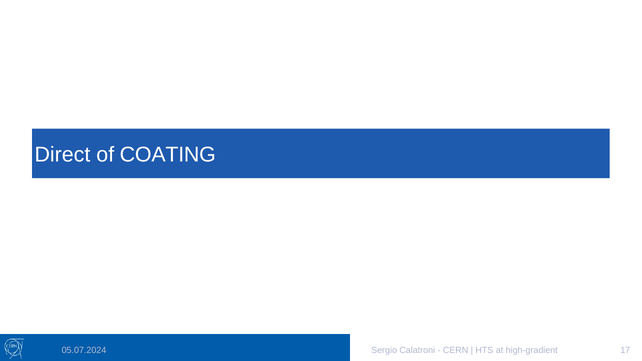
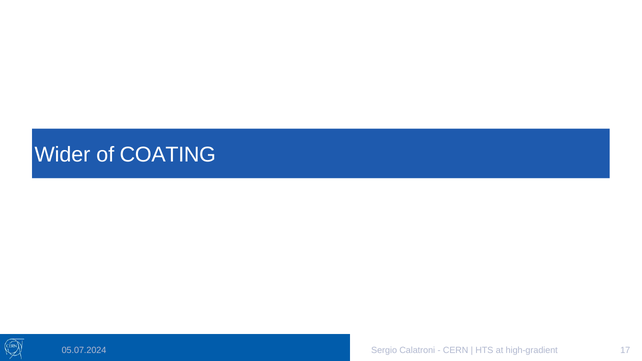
Direct: Direct -> Wider (62, 155)
